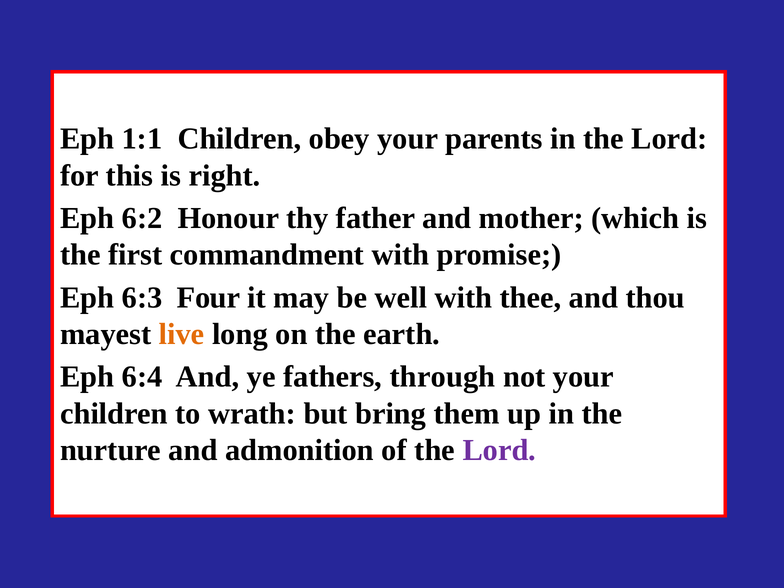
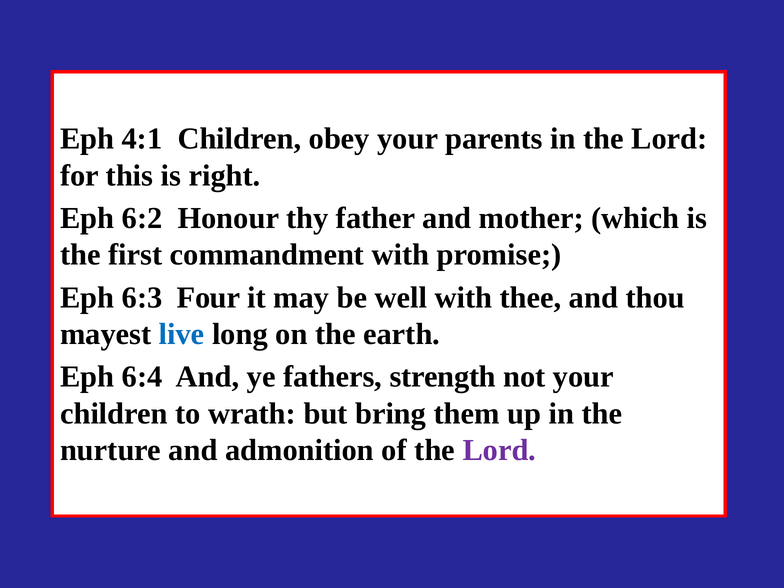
1:1: 1:1 -> 4:1 (142, 139)
live colour: orange -> blue (182, 334)
through: through -> strength (443, 377)
